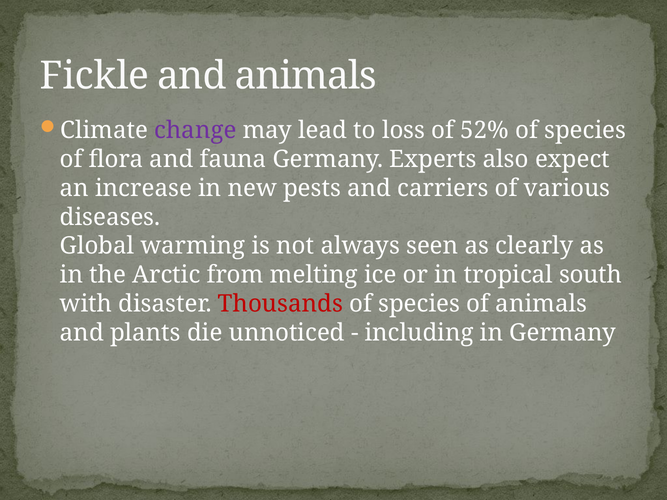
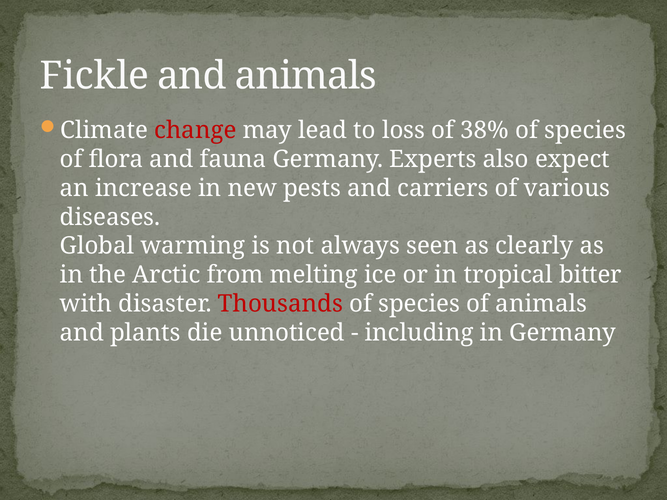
change colour: purple -> red (195, 131)
52%: 52% -> 38% (485, 131)
south: south -> bitter (590, 275)
